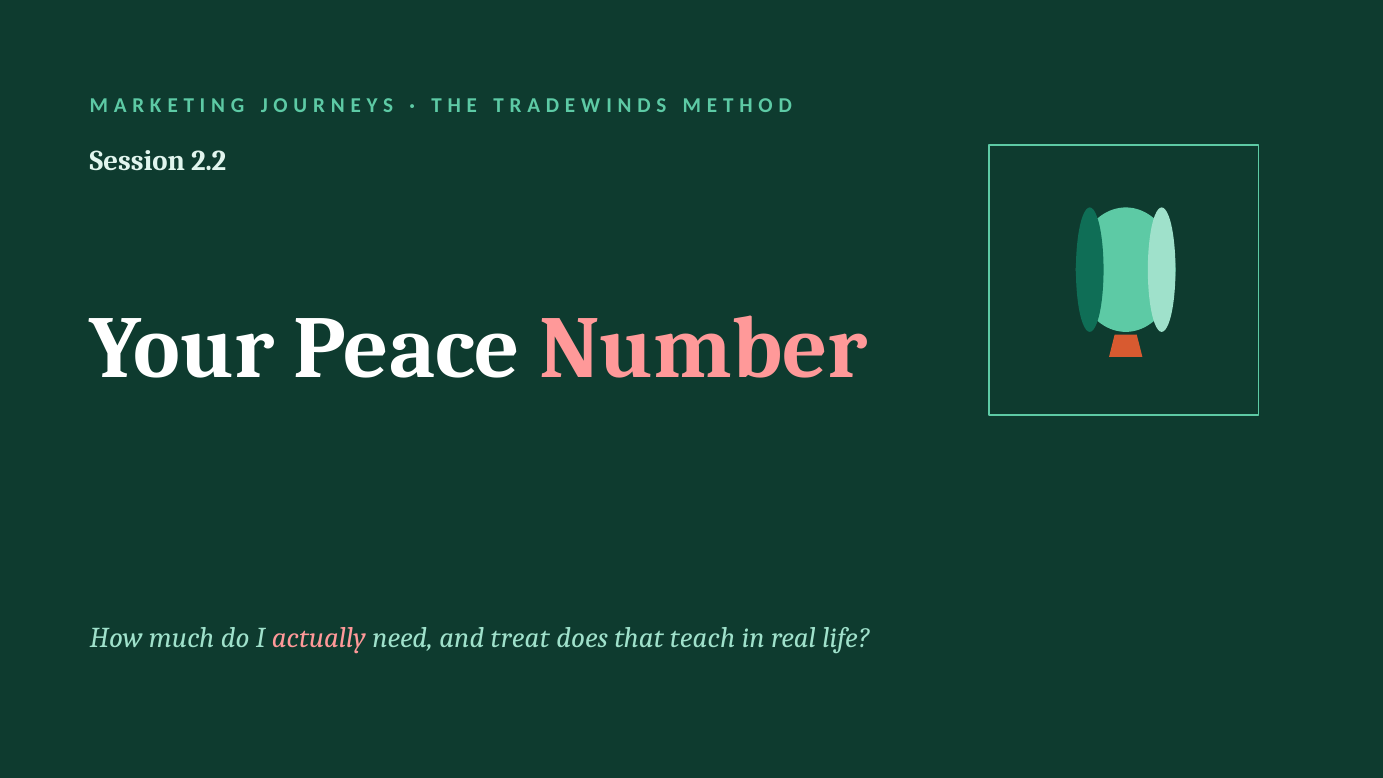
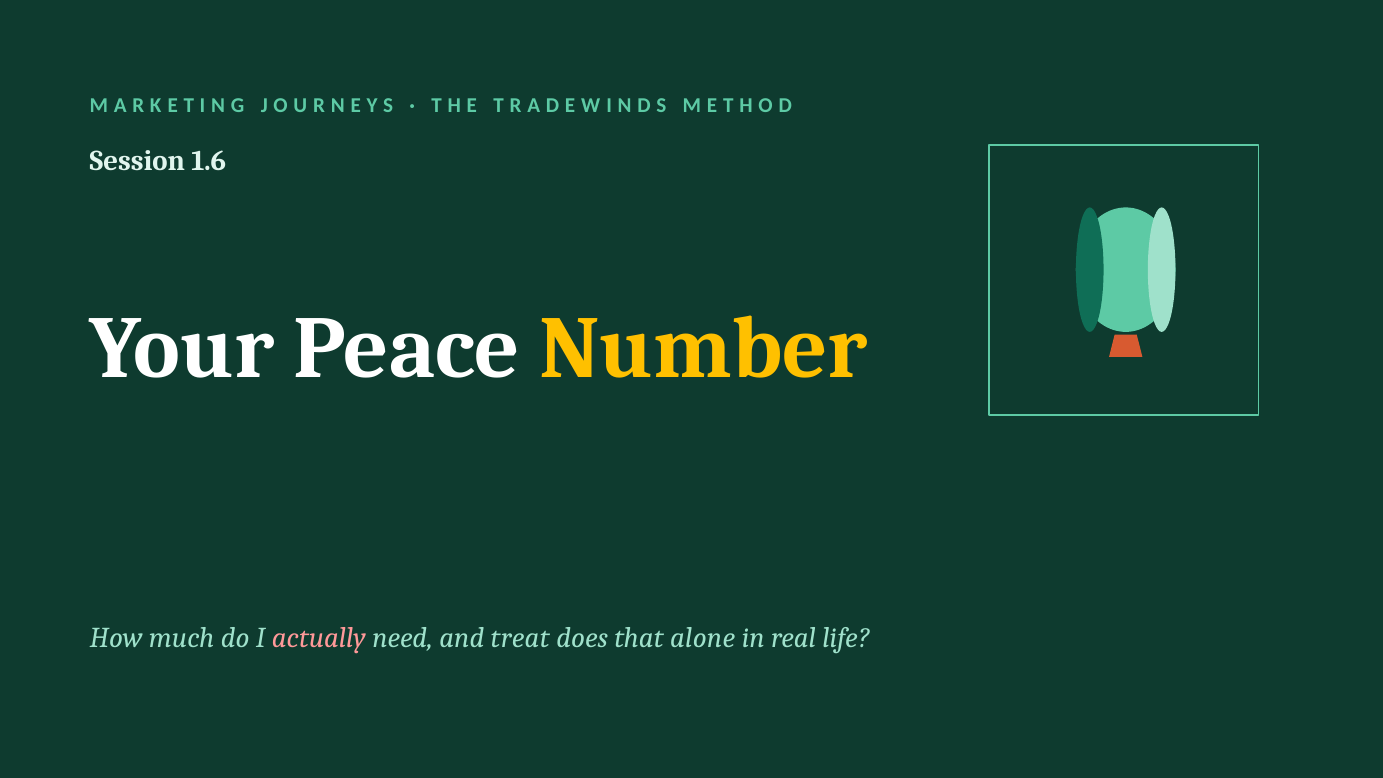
2.2: 2.2 -> 1.6 (209, 161)
Number colour: pink -> yellow (704, 348)
teach: teach -> alone (703, 638)
